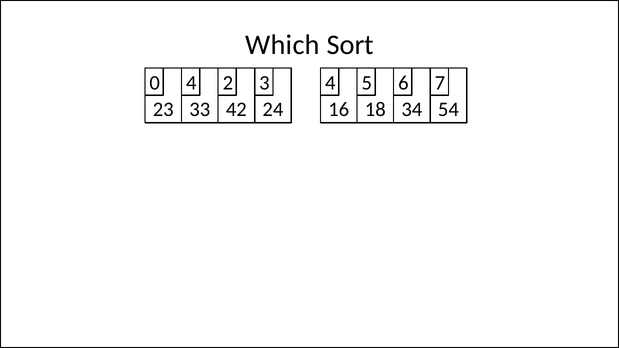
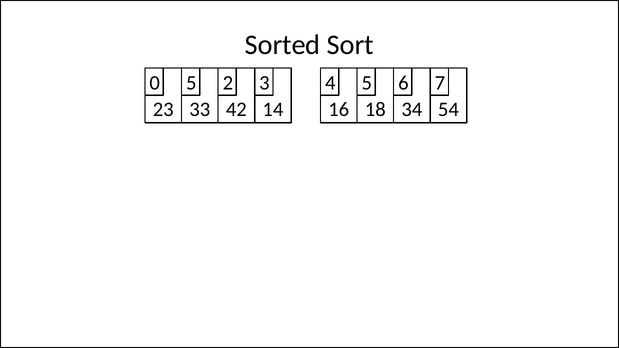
Which: Which -> Sorted (283, 45)
0 4: 4 -> 5 (191, 83)
24: 24 -> 14 (273, 109)
